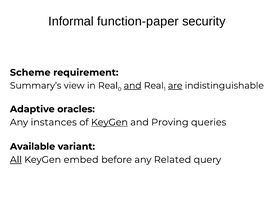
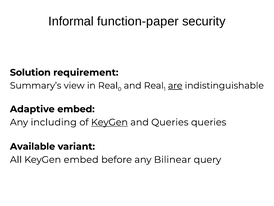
Scheme: Scheme -> Solution (30, 72)
and underline: present -> none (133, 85)
Adaptive oracles: oracles -> embed (76, 109)
instances: instances -> including (54, 122)
and Proving: Proving -> Queries (170, 122)
All underline: present -> none (16, 159)
Related: Related -> Bilinear (173, 159)
